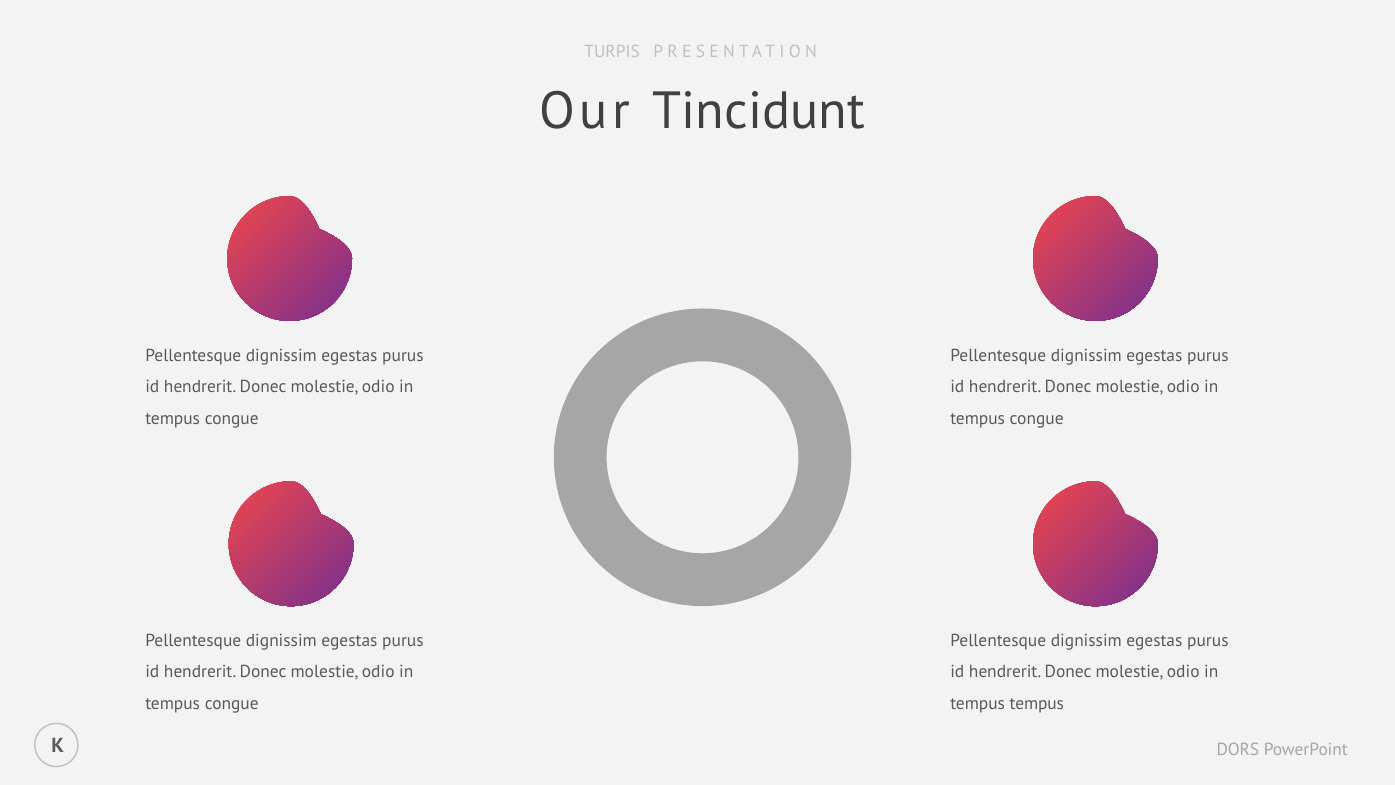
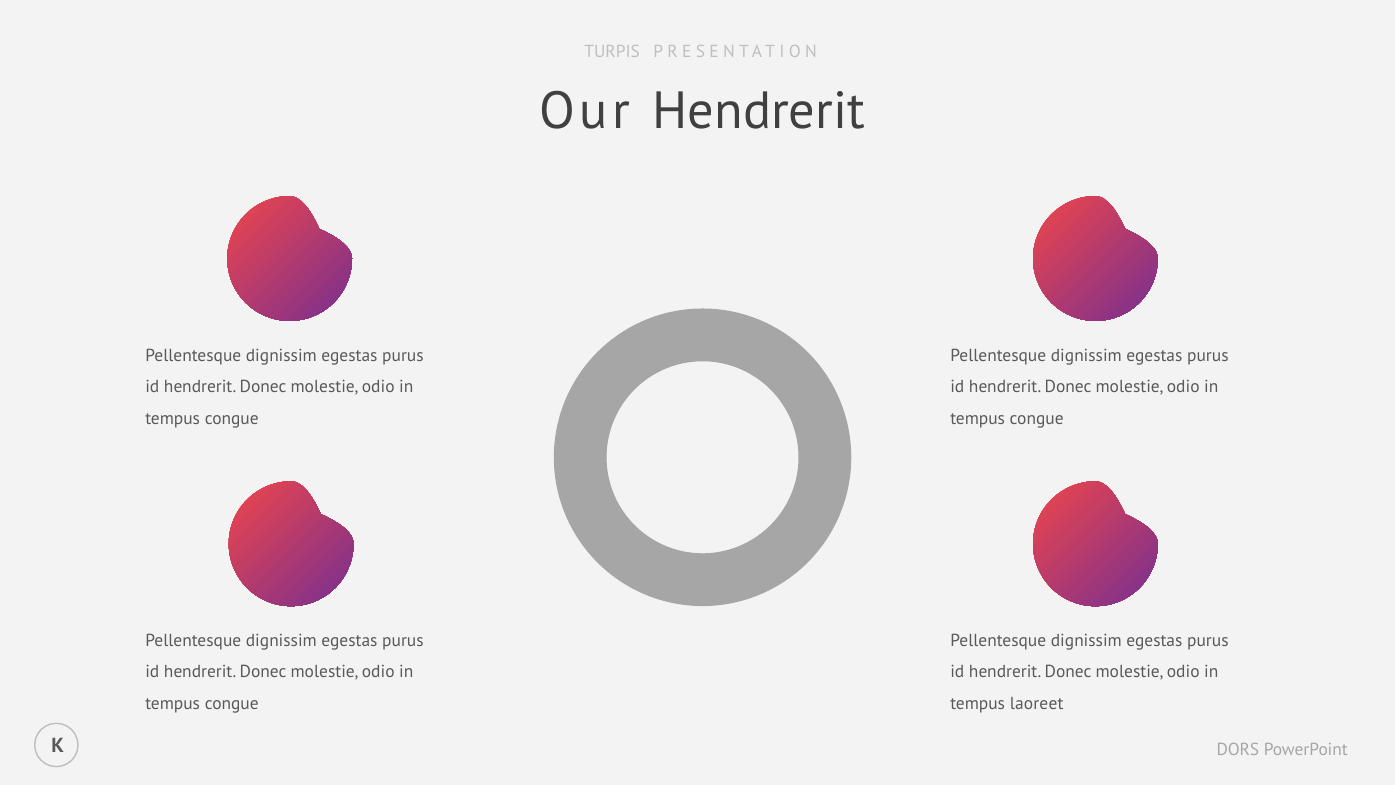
Our Tincidunt: Tincidunt -> Hendrerit (759, 111)
tempus tempus: tempus -> laoreet (1037, 703)
